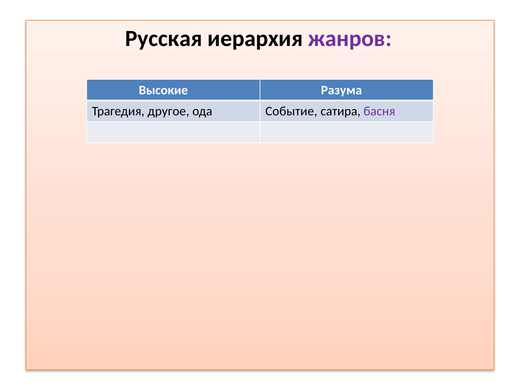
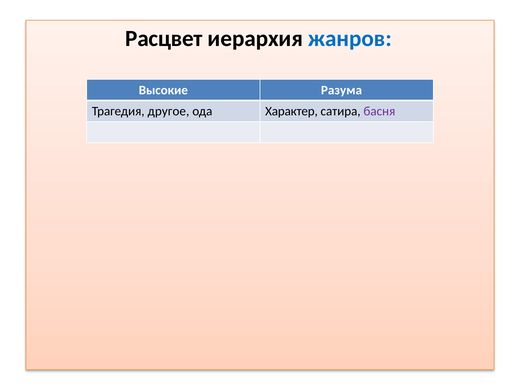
Русская: Русская -> Расцвет (164, 38)
жанров colour: purple -> blue (350, 38)
Событие: Событие -> Характер (291, 111)
